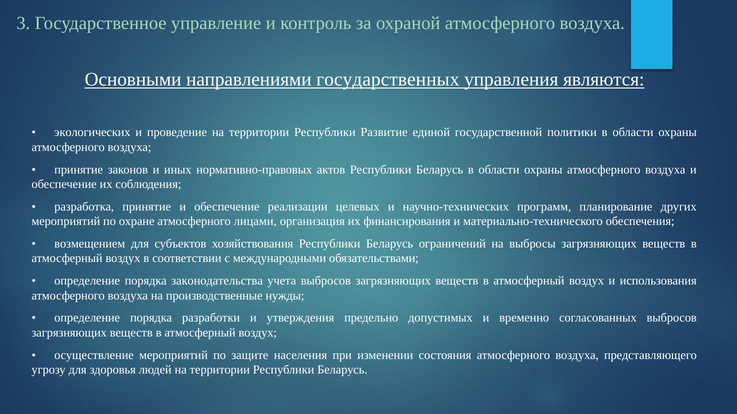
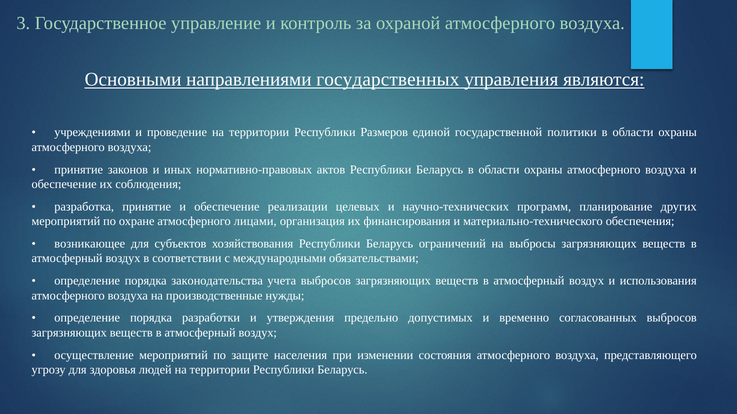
экологических: экологических -> учреждениями (92, 133)
Развитие: Развитие -> Размеров (384, 133)
возмещением: возмещением -> возникающее (90, 244)
